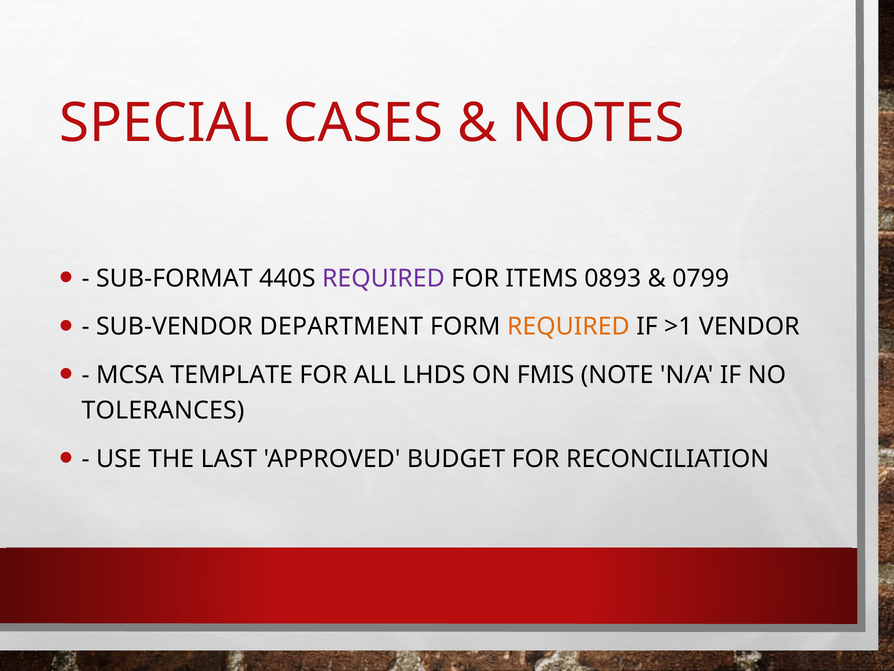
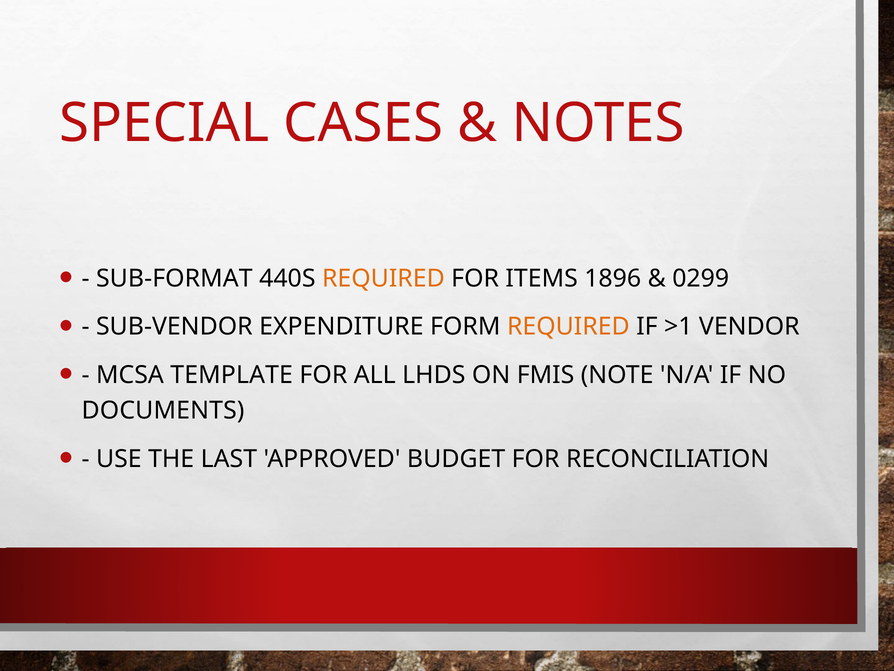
REQUIRED colour: purple -> orange (383, 278)
0893: 0893 -> 1896 (613, 278)
0799: 0799 -> 0299 (701, 278)
DEPARTMENT: DEPARTMENT -> EXPENDITURE (341, 326)
TOLERANCES: TOLERANCES -> DOCUMENTS (163, 410)
